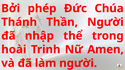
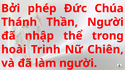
Amen: Amen -> Chiên (105, 50)
